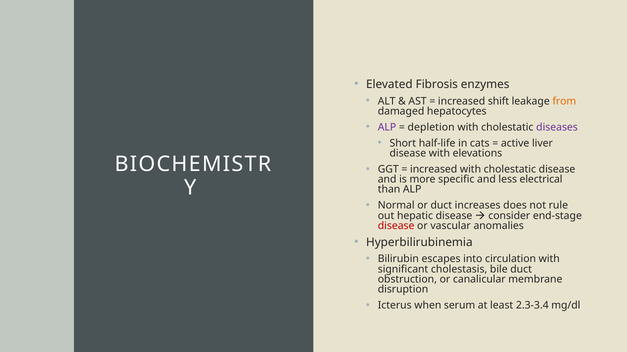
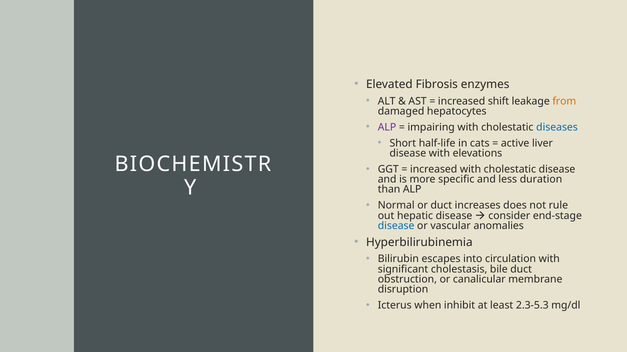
depletion: depletion -> impairing (431, 127)
diseases colour: purple -> blue (557, 127)
electrical: electrical -> duration (541, 180)
disease colour: red -> blue (396, 226)
serum: serum -> inhibit (460, 306)
2.3-3.4: 2.3-3.4 -> 2.3-5.3 (532, 306)
